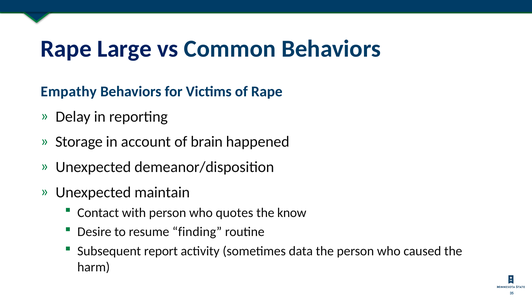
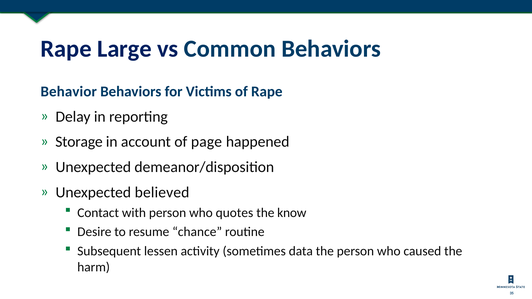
Empathy: Empathy -> Behavior (69, 92)
brain: brain -> page (207, 142)
maintain: maintain -> believed (162, 192)
finding: finding -> chance (197, 232)
report: report -> lessen (161, 251)
